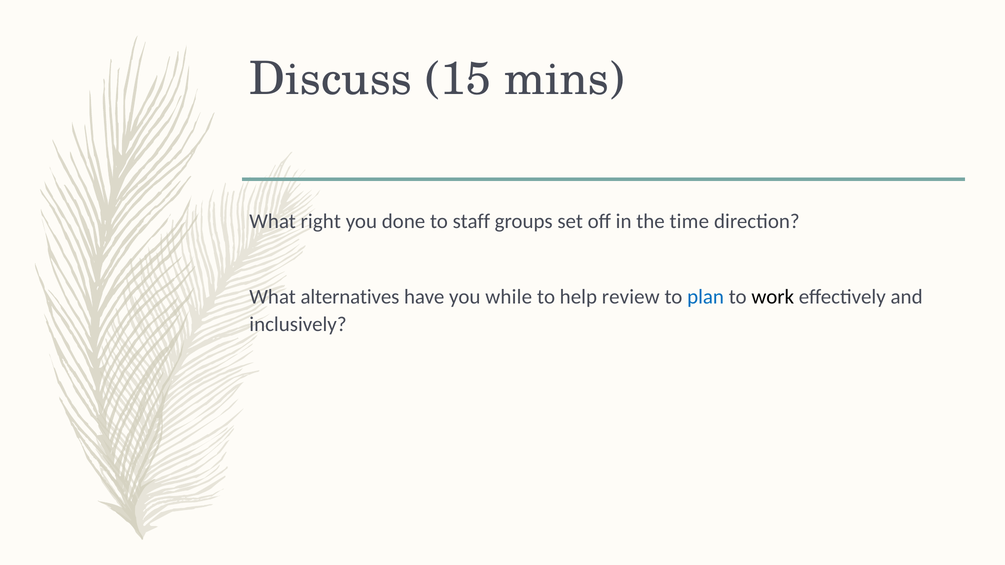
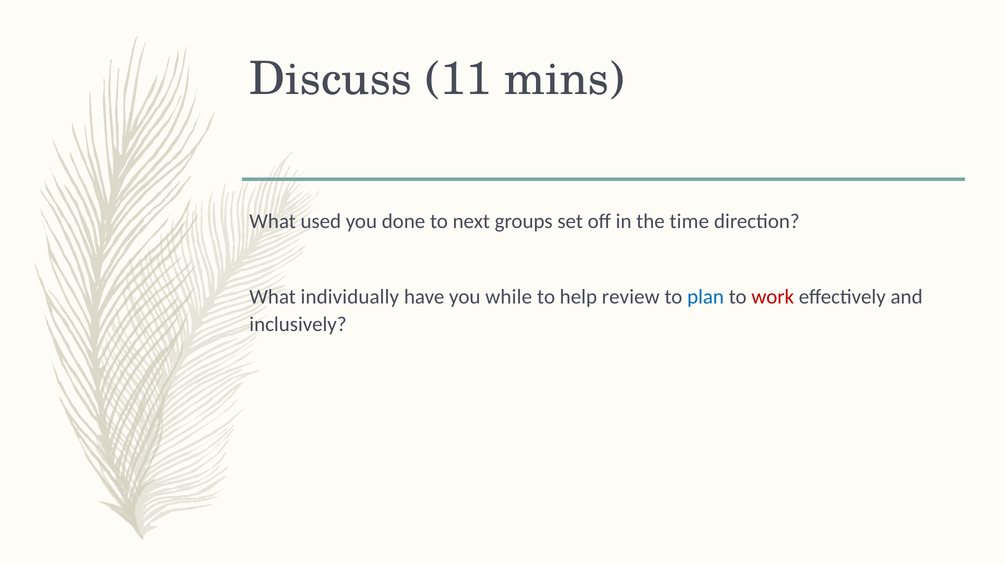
15: 15 -> 11 (458, 79)
right: right -> used (321, 222)
staff: staff -> next (471, 222)
alternatives: alternatives -> individually (350, 297)
work colour: black -> red (773, 297)
